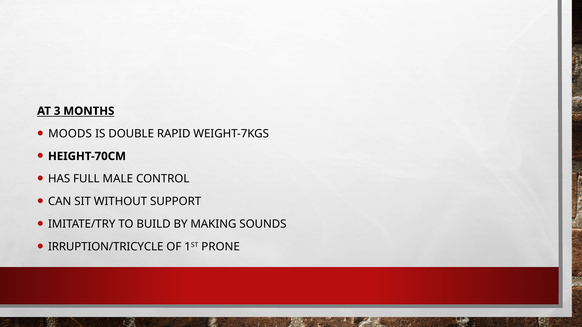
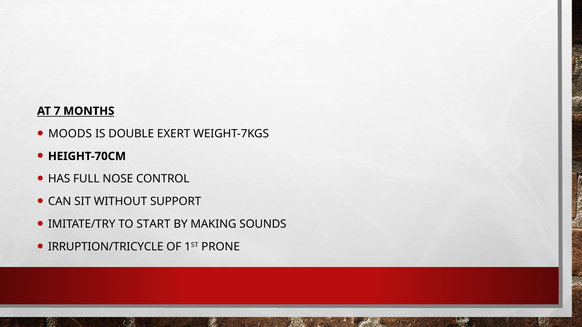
3: 3 -> 7 (57, 111)
RAPID: RAPID -> EXERT (174, 134)
MALE: MALE -> NOSE (118, 179)
BUILD: BUILD -> START (153, 224)
